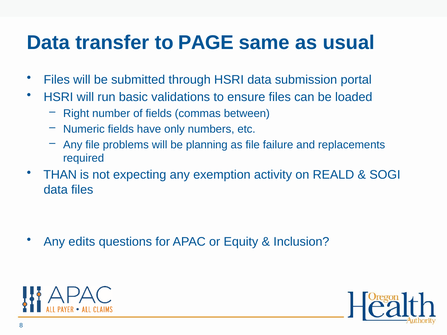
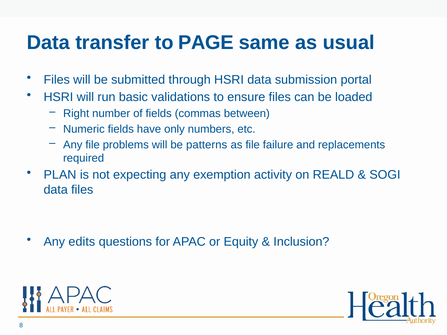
planning: planning -> patterns (207, 145)
THAN: THAN -> PLAN (60, 175)
